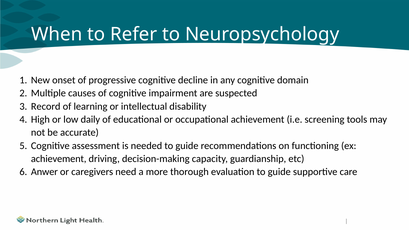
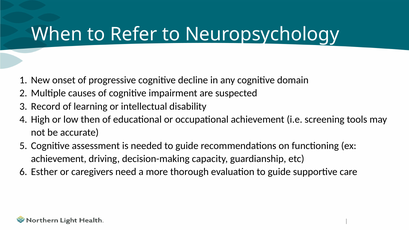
daily: daily -> then (90, 119)
Anwer: Anwer -> Esther (44, 172)
